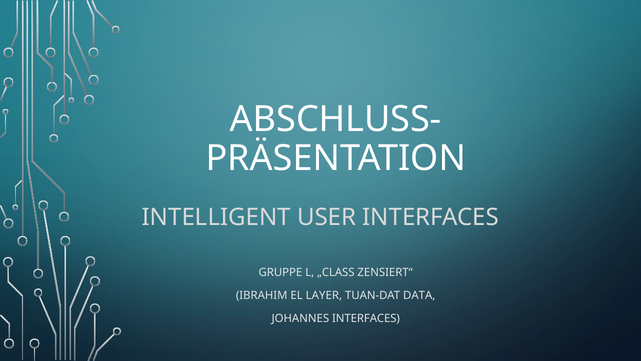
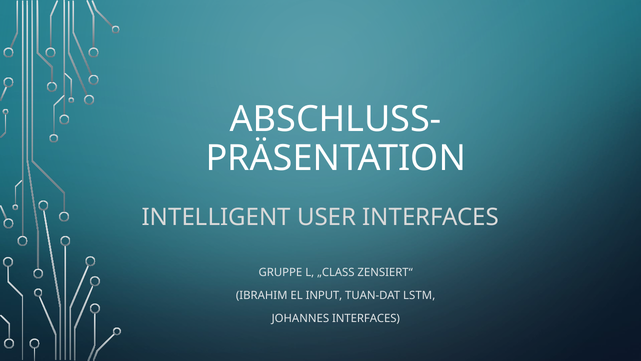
LAYER: LAYER -> INPUT (324, 295)
DATA: DATA -> LSTM (419, 295)
